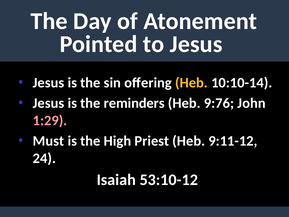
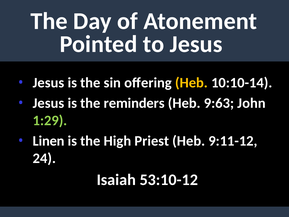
9:76: 9:76 -> 9:63 (219, 103)
1:29 colour: pink -> light green (50, 120)
Must: Must -> Linen (49, 141)
